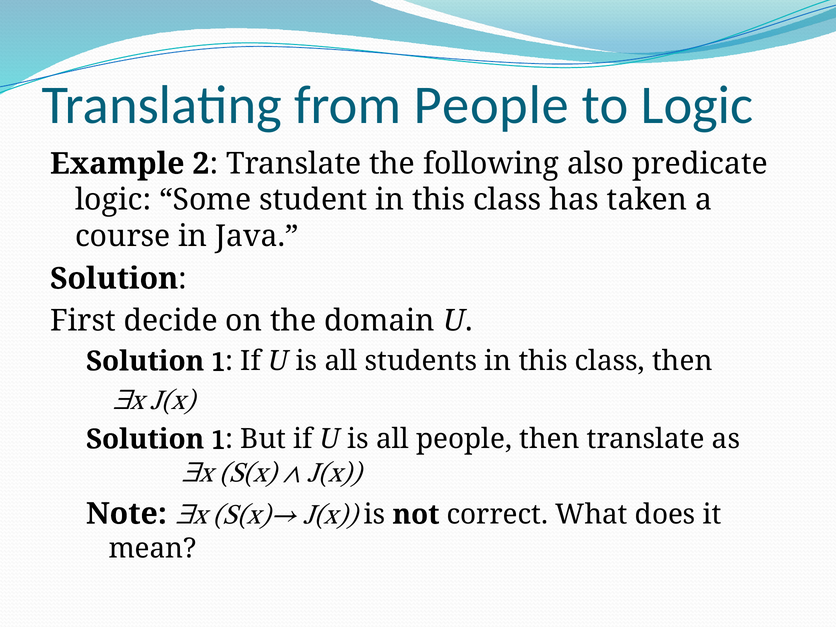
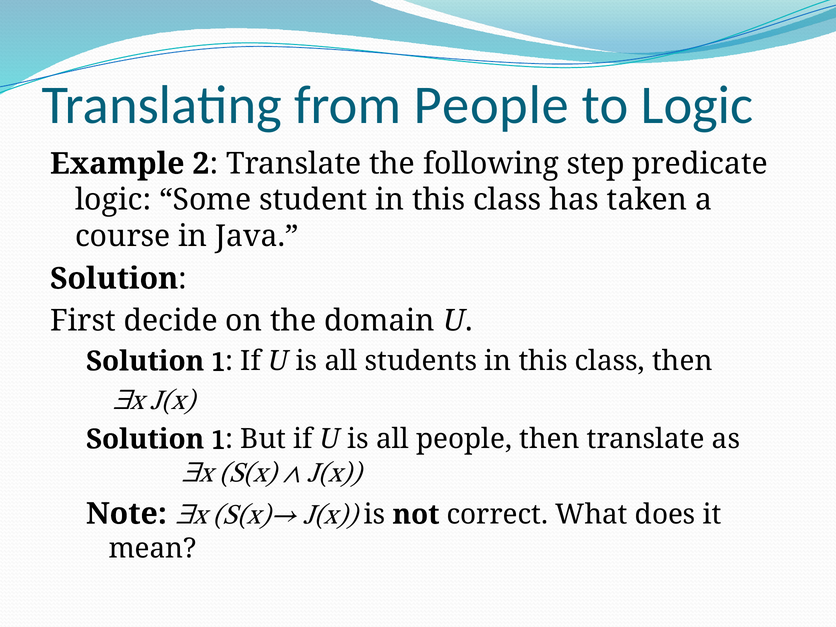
also: also -> step (596, 164)
